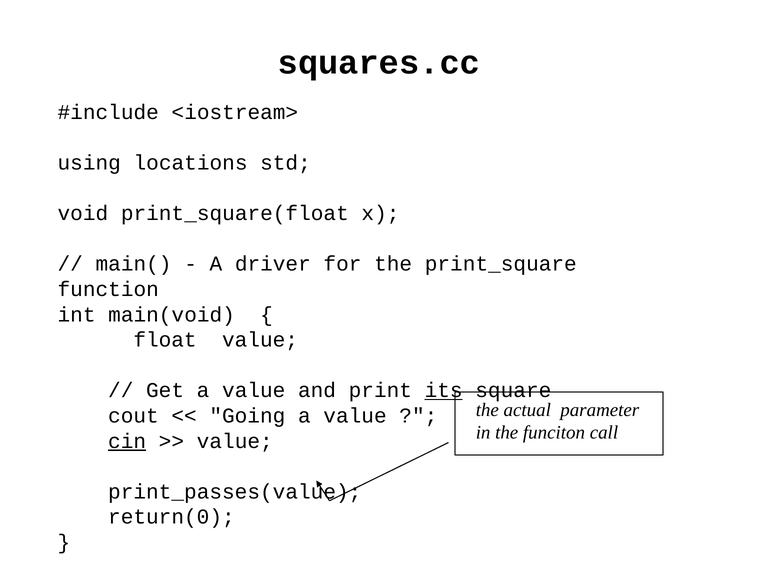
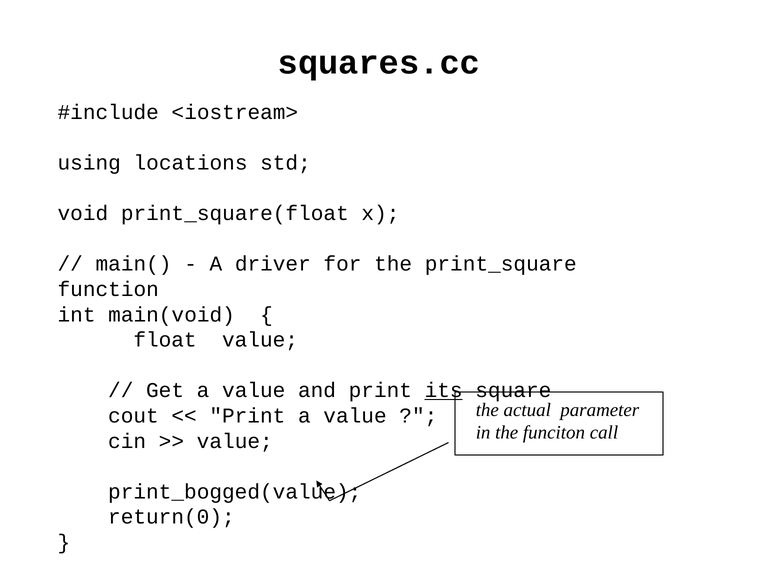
Going: Going -> Print (247, 415)
cin underline: present -> none (127, 441)
print_passes(value: print_passes(value -> print_bogged(value (235, 491)
